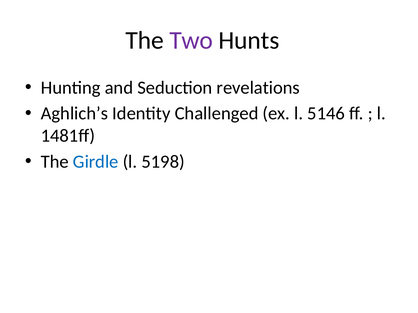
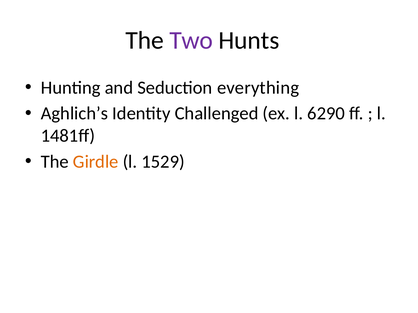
revelations: revelations -> everything (258, 88)
5146: 5146 -> 6290 (326, 114)
Girdle colour: blue -> orange (96, 162)
5198: 5198 -> 1529 (163, 162)
